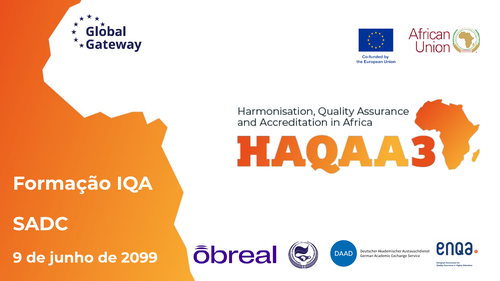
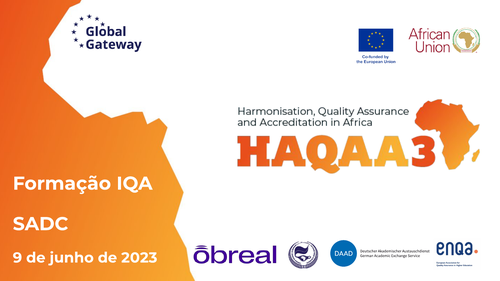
2099: 2099 -> 2023 (139, 258)
